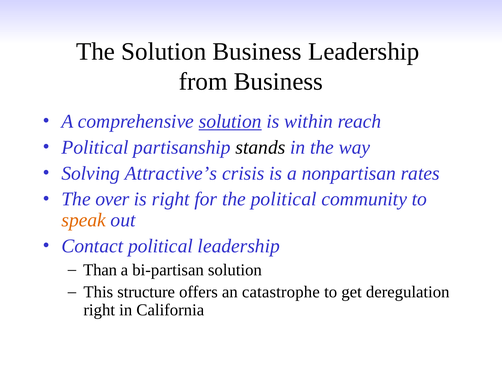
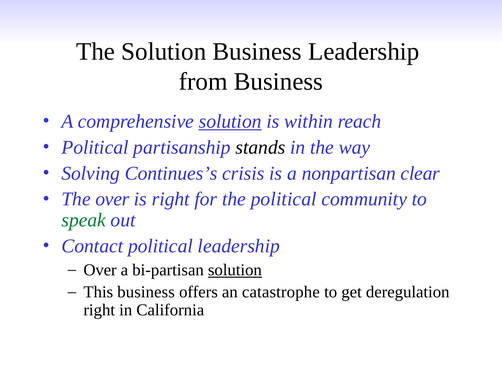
Attractive’s: Attractive’s -> Continues’s (171, 174)
rates: rates -> clear (420, 174)
speak colour: orange -> green (84, 221)
Than: Than -> Over (100, 270)
solution underline: none -> present (235, 270)
This structure: structure -> business (146, 292)
